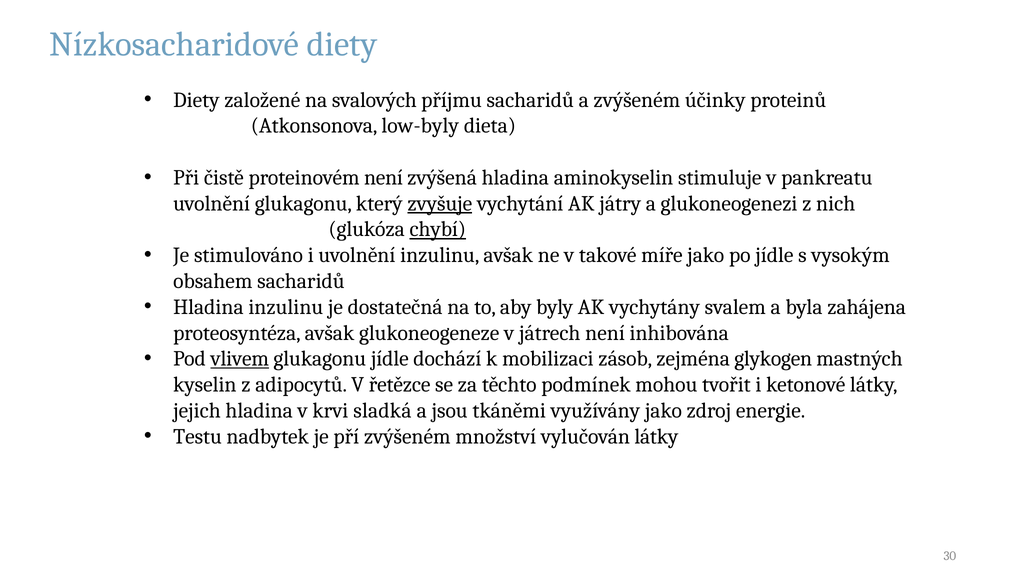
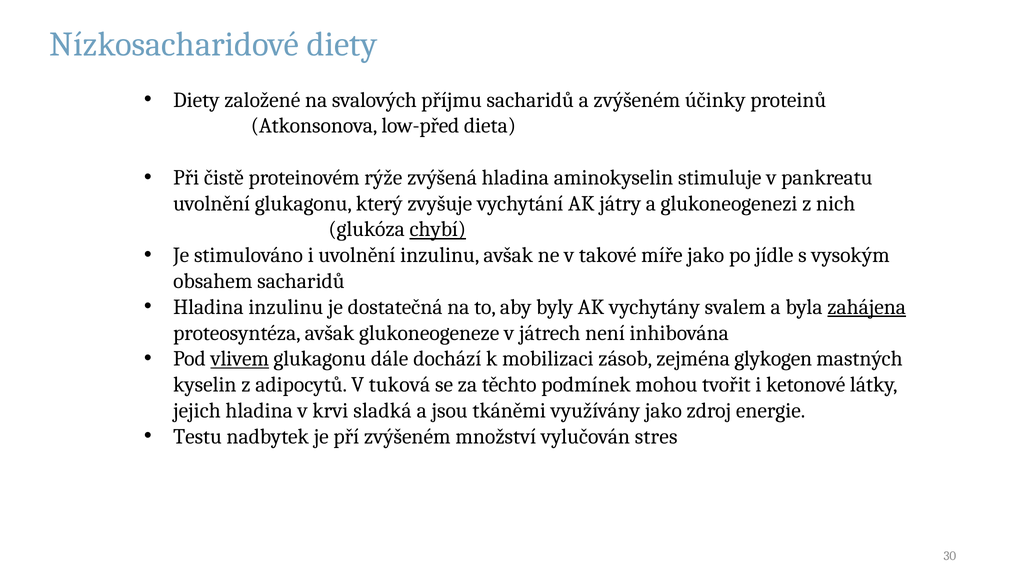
low-byly: low-byly -> low-před (420, 126)
proteinovém není: není -> rýže (383, 178)
zvyšuje underline: present -> none (440, 204)
zahájena underline: none -> present (867, 307)
glukagonu jídle: jídle -> dále (390, 359)
řetězce: řetězce -> tuková (400, 385)
vylučován látky: látky -> stres (656, 437)
